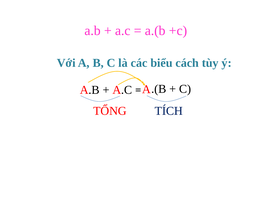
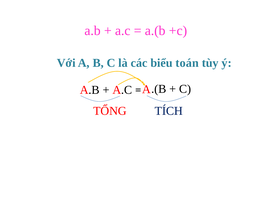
cách: cách -> toán (187, 63)
